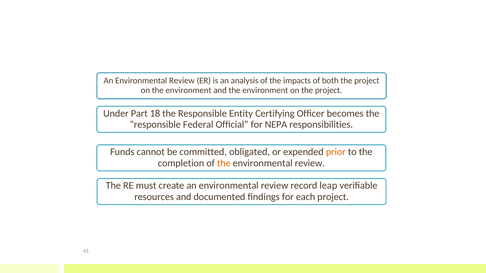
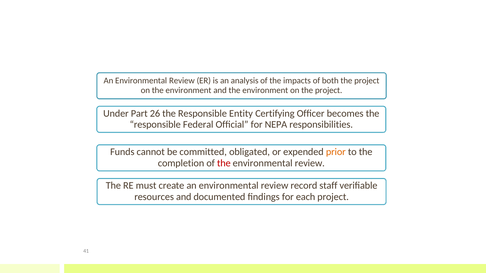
18: 18 -> 26 (155, 114)
the colour: orange -> red (224, 163)
leap: leap -> staff (328, 186)
